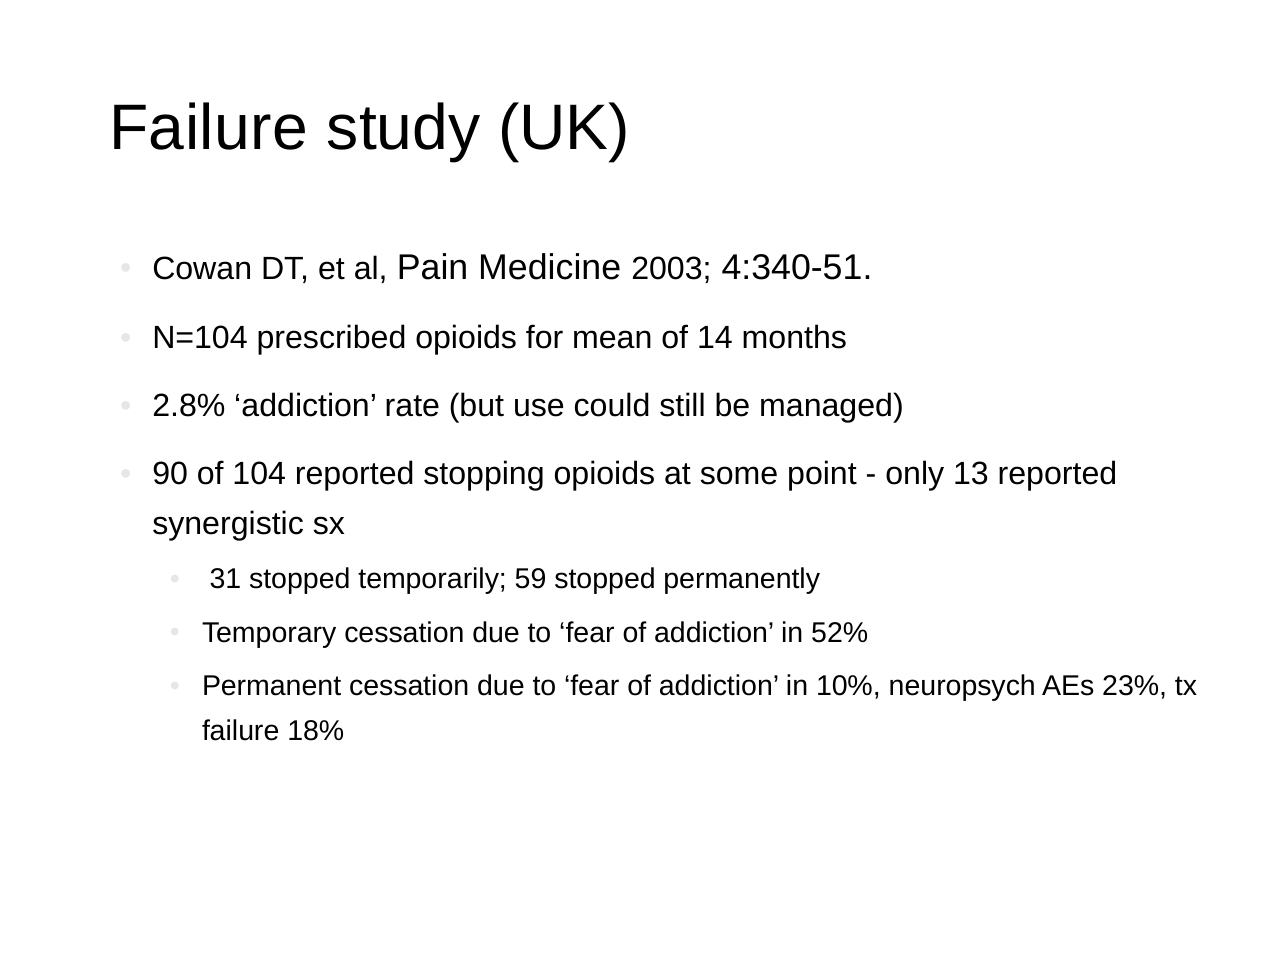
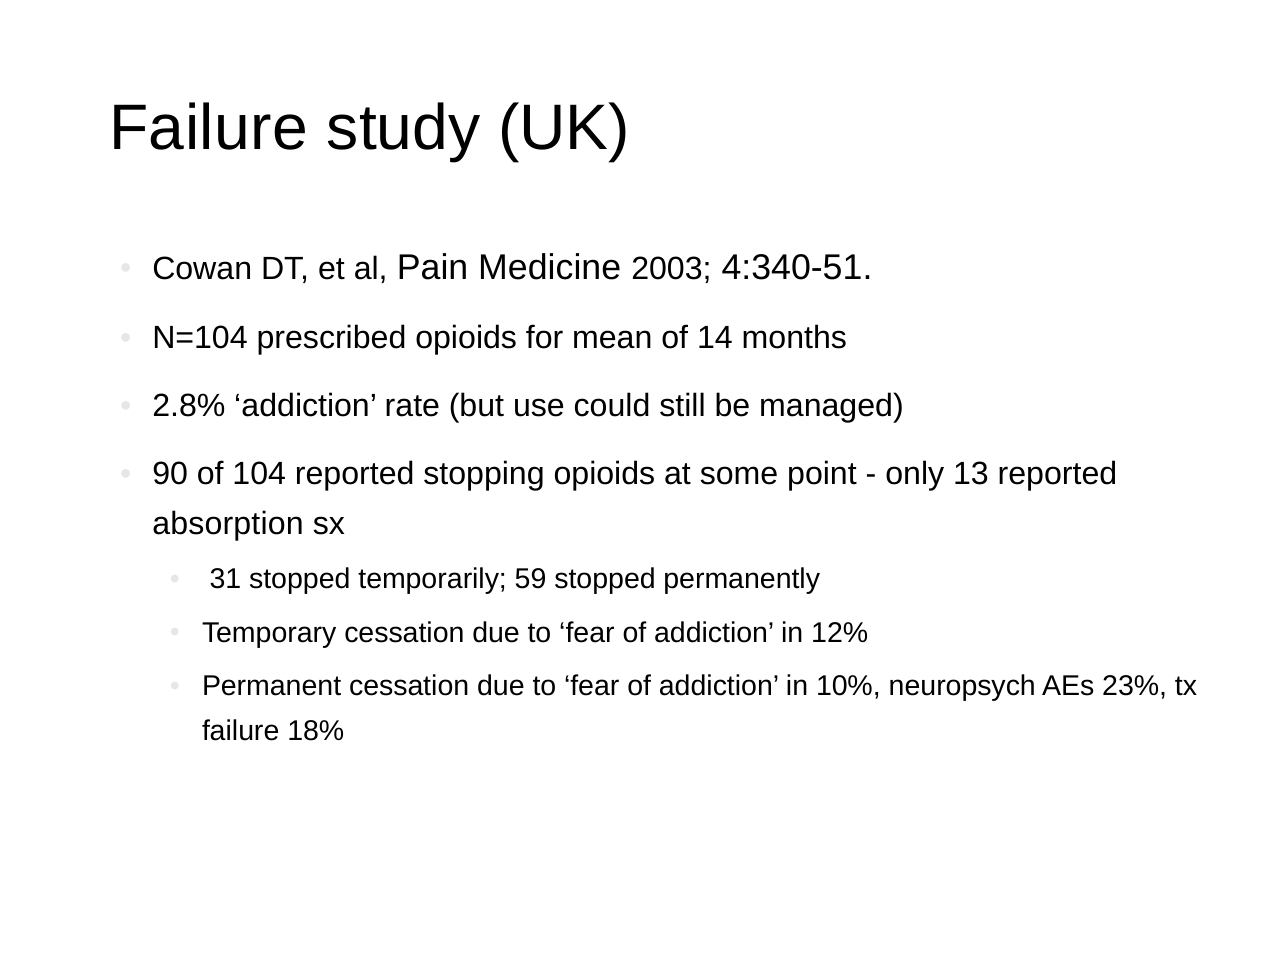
synergistic: synergistic -> absorption (228, 524)
52%: 52% -> 12% (840, 633)
